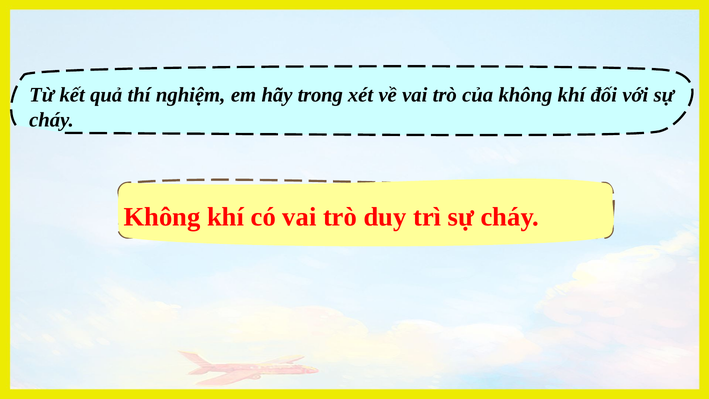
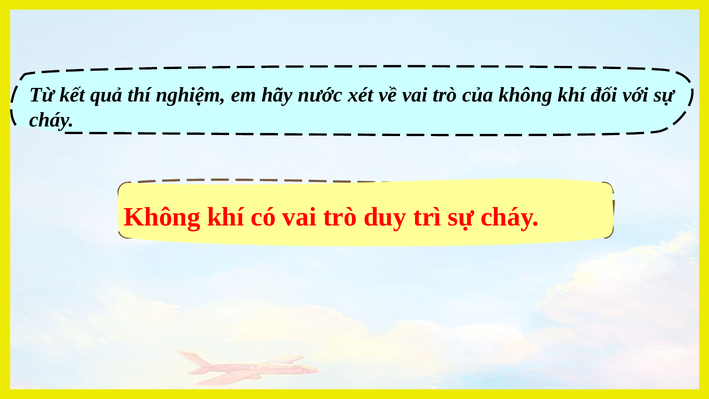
trong: trong -> nước (320, 95)
